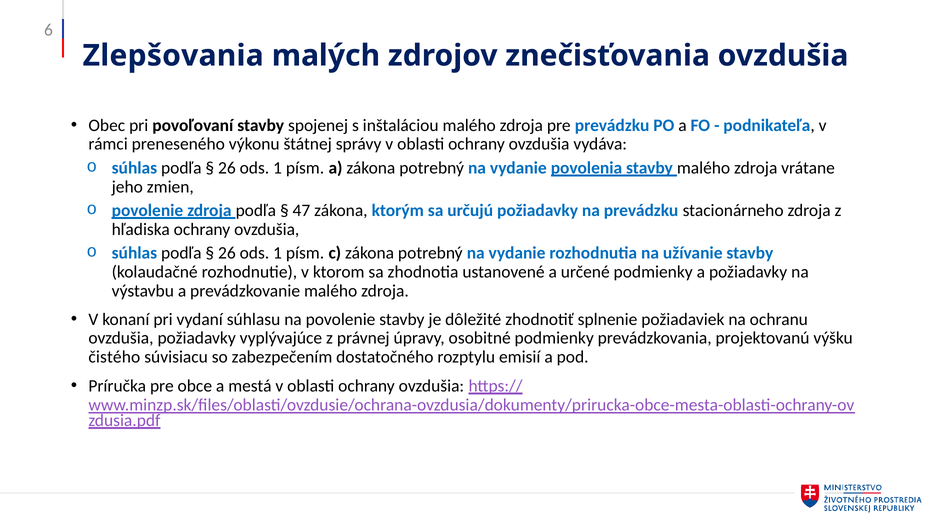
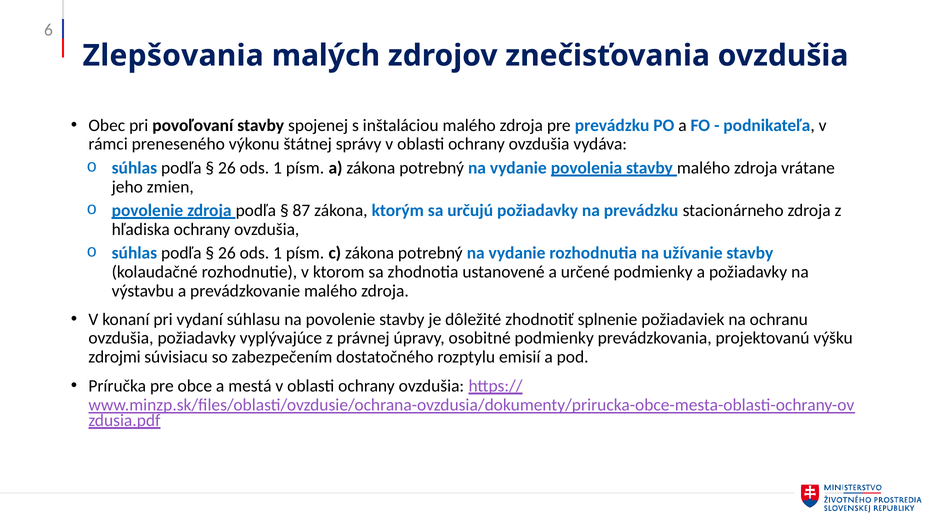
47: 47 -> 87 (301, 210)
čistého: čistého -> zdrojmi (115, 357)
